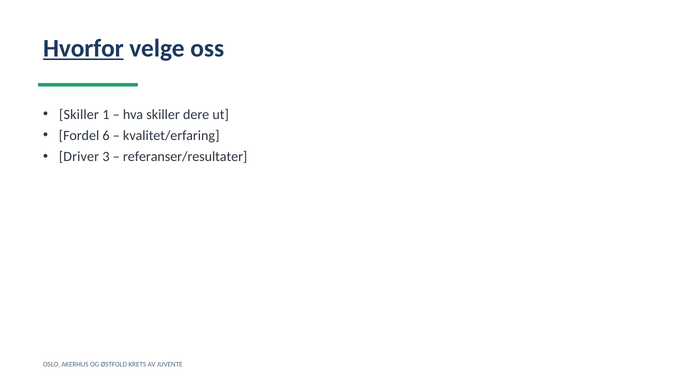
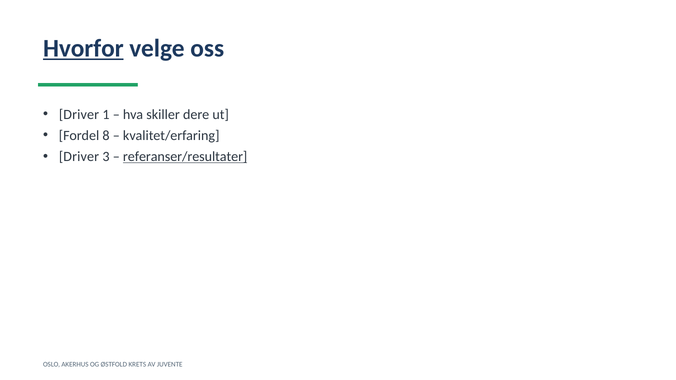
Skiller: Skiller -> Driver (79, 114)
6: 6 -> 8 (106, 136)
referanser/resultater underline: none -> present (185, 157)
